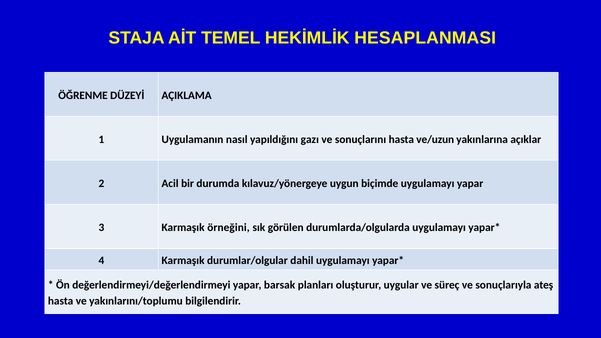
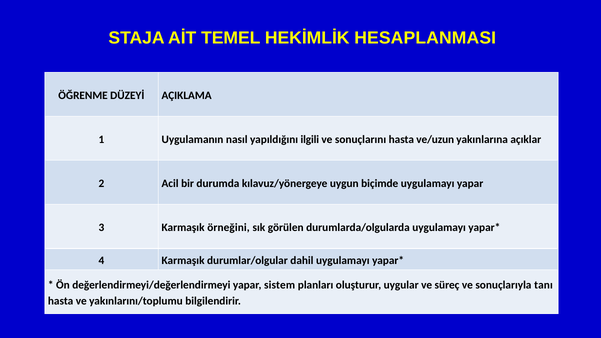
gazı: gazı -> ilgili (310, 139)
barsak: barsak -> sistem (280, 285)
ateş: ateş -> tanı (543, 285)
